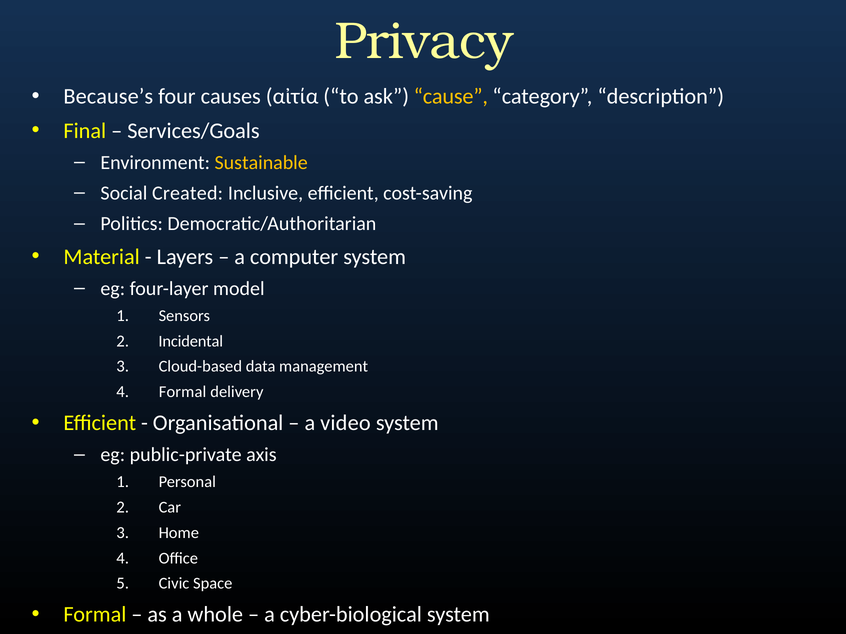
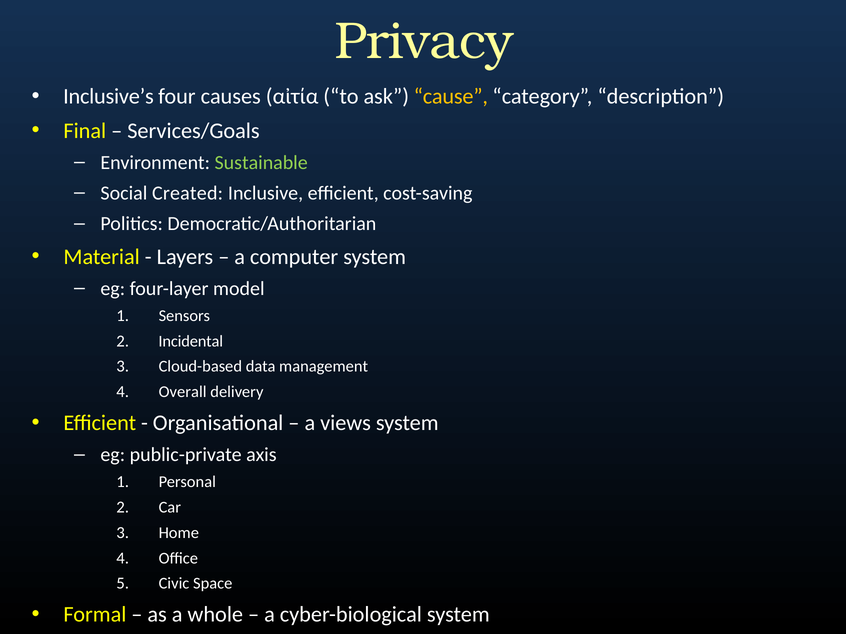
Because’s: Because’s -> Inclusive’s (108, 97)
Sustainable colour: yellow -> light green (261, 163)
Formal: Formal -> Overall (183, 392)
video: video -> views (346, 423)
